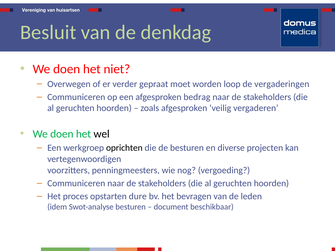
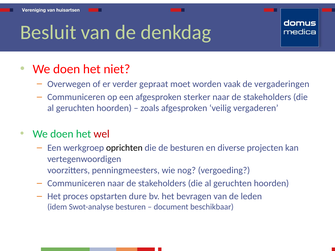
loop: loop -> vaak (232, 84)
bedrag: bedrag -> sterker (197, 97)
wel colour: black -> red (102, 134)
